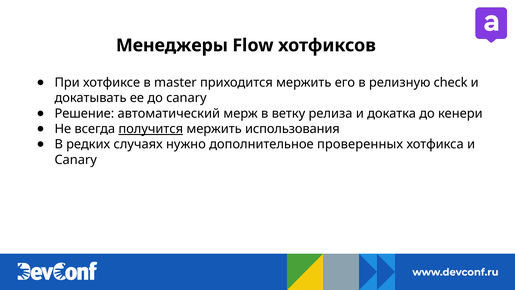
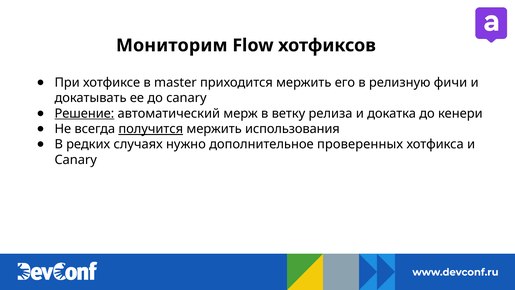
Менеджеры: Менеджеры -> Мониторим (172, 45)
check: check -> фичи (450, 82)
Решение underline: none -> present (84, 113)
